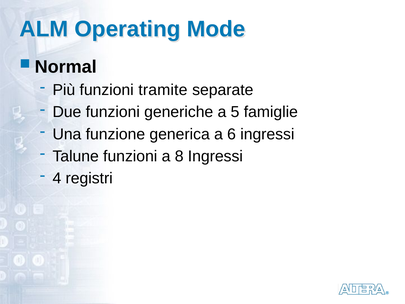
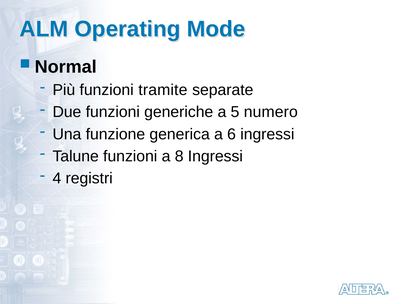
famiglie: famiglie -> numero (271, 112)
